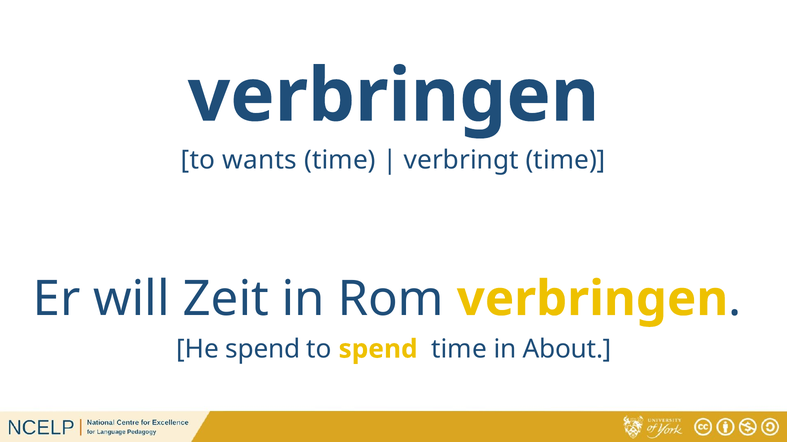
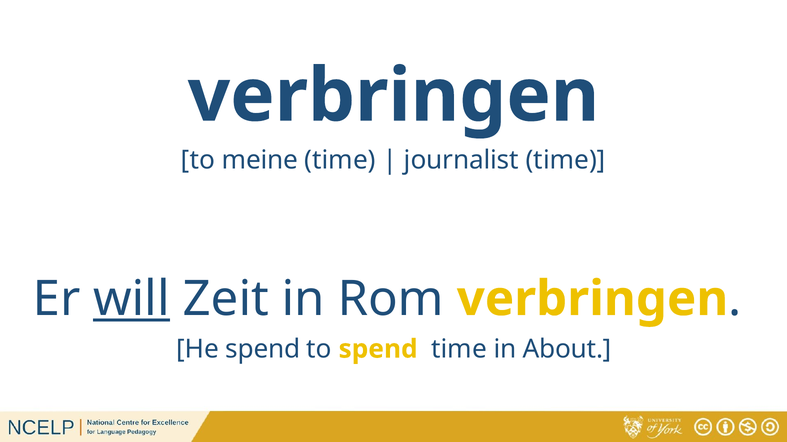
wants: wants -> meine (260, 160)
verbringt: verbringt -> journalist (461, 160)
will underline: none -> present (131, 299)
